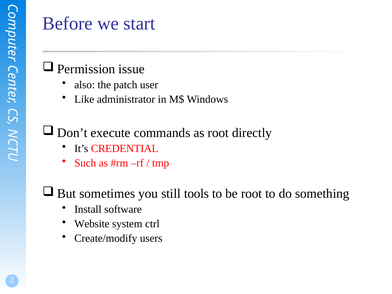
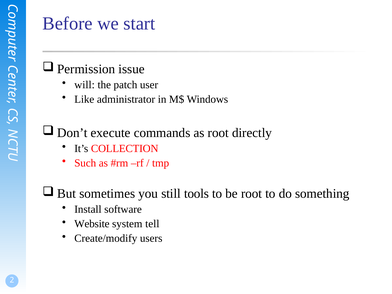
also: also -> will (85, 85)
CREDENTIAL: CREDENTIAL -> COLLECTION (125, 148)
ctrl: ctrl -> tell (152, 224)
